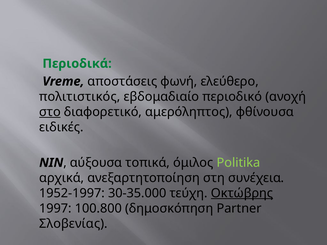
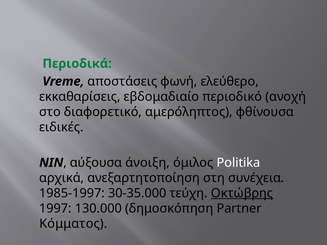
πολιτιστικός: πολιτιστικός -> εκκαθαρίσεις (80, 97)
στο underline: present -> none (50, 112)
τοπικά: τοπικά -> άνοιξη (148, 163)
Politika colour: light green -> white (239, 163)
1952-1997: 1952-1997 -> 1985-1997 (72, 193)
100.800: 100.800 -> 130.000 (98, 209)
Σλοβενίας: Σλοβενίας -> Κόμματος (73, 224)
